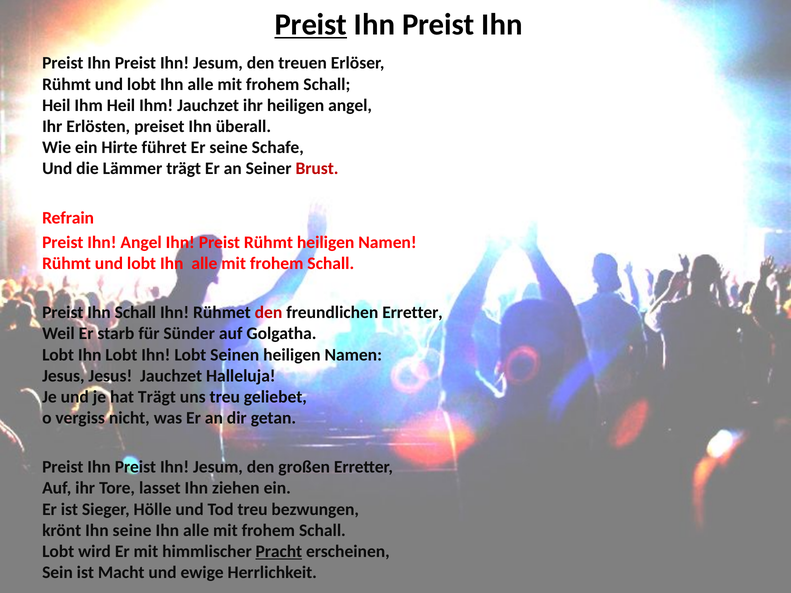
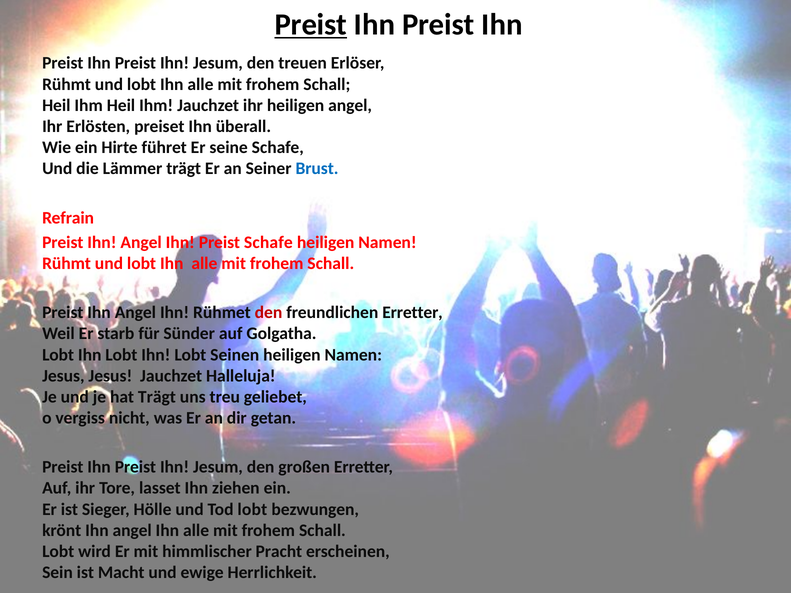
Brust colour: red -> blue (317, 169)
Preist Rühmt: Rühmt -> Schafe (268, 242)
Schall: Schall -> Angel (135, 313)
Tod treu: treu -> lobt (252, 509)
krönt Ihn seine: seine -> angel (132, 531)
Pracht underline: present -> none (279, 552)
